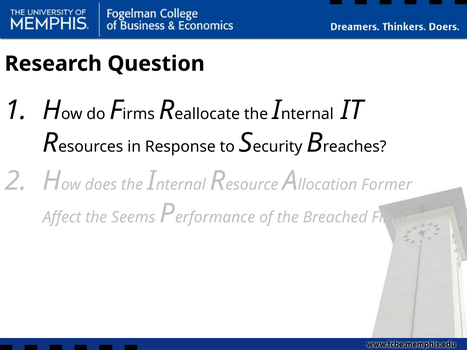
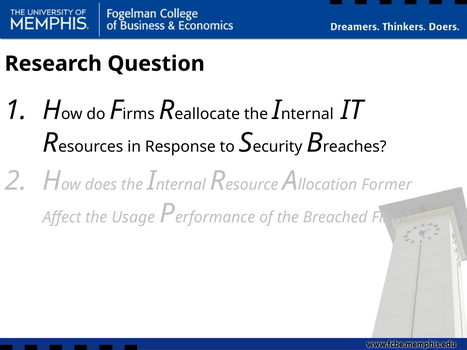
Seems: Seems -> Usage (133, 217)
